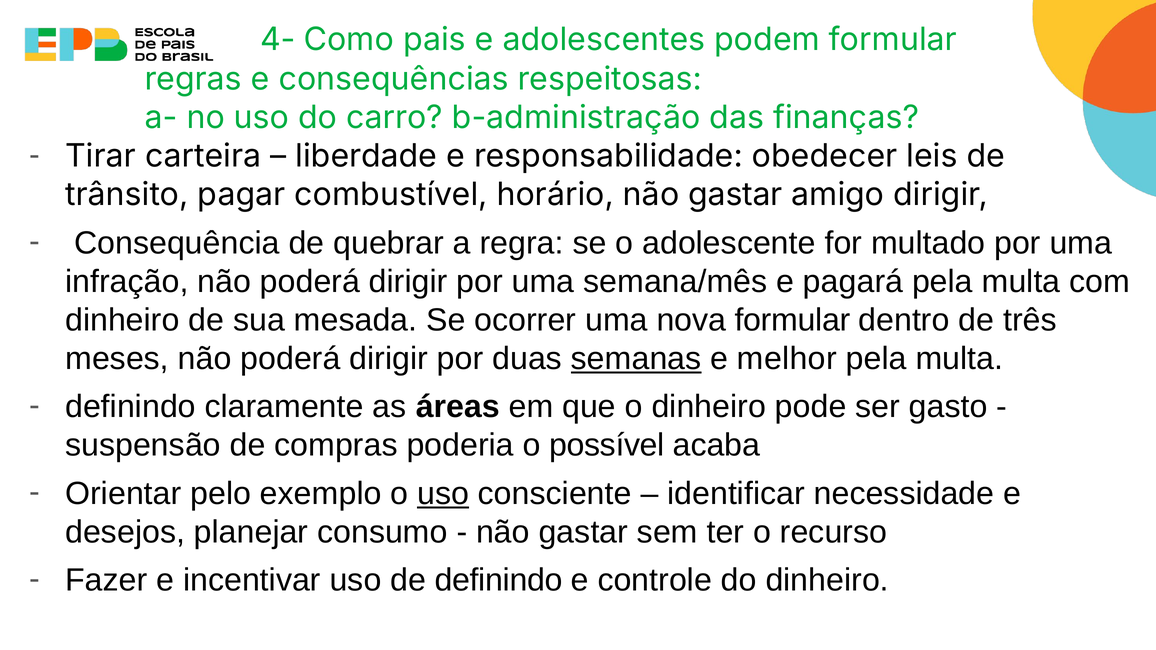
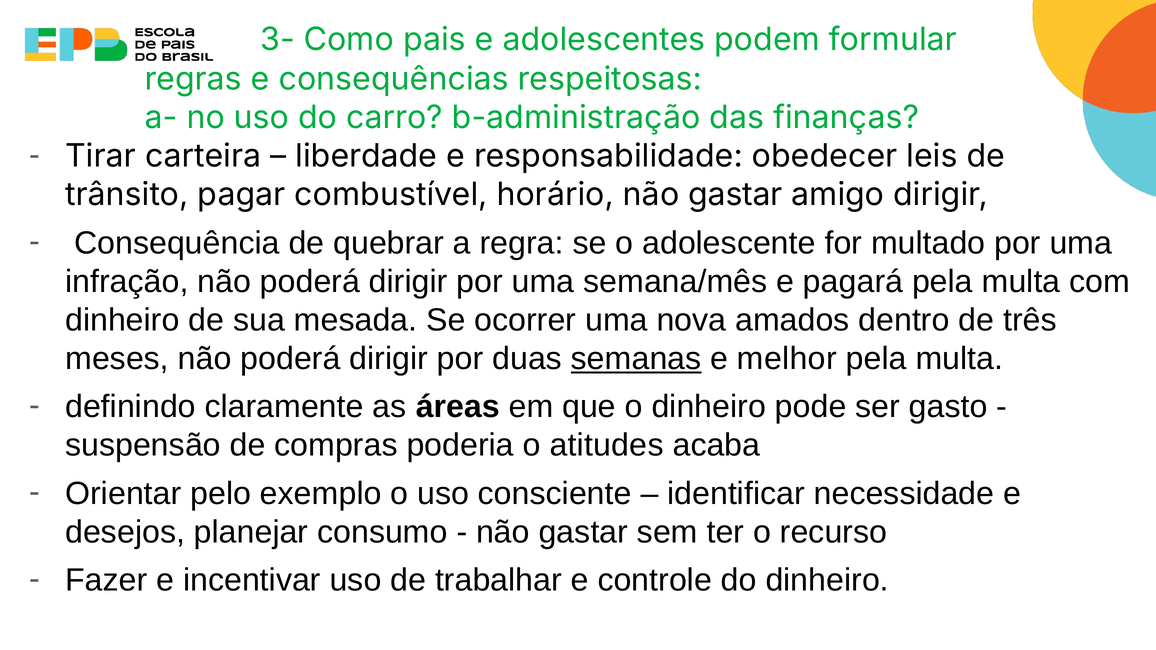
4-: 4- -> 3- (278, 40)
nova formular: formular -> amados (792, 320)
possível: possível -> atitudes (607, 446)
uso underline: present -> none (443, 494)
de definindo: definindo -> trabalhar (498, 581)
